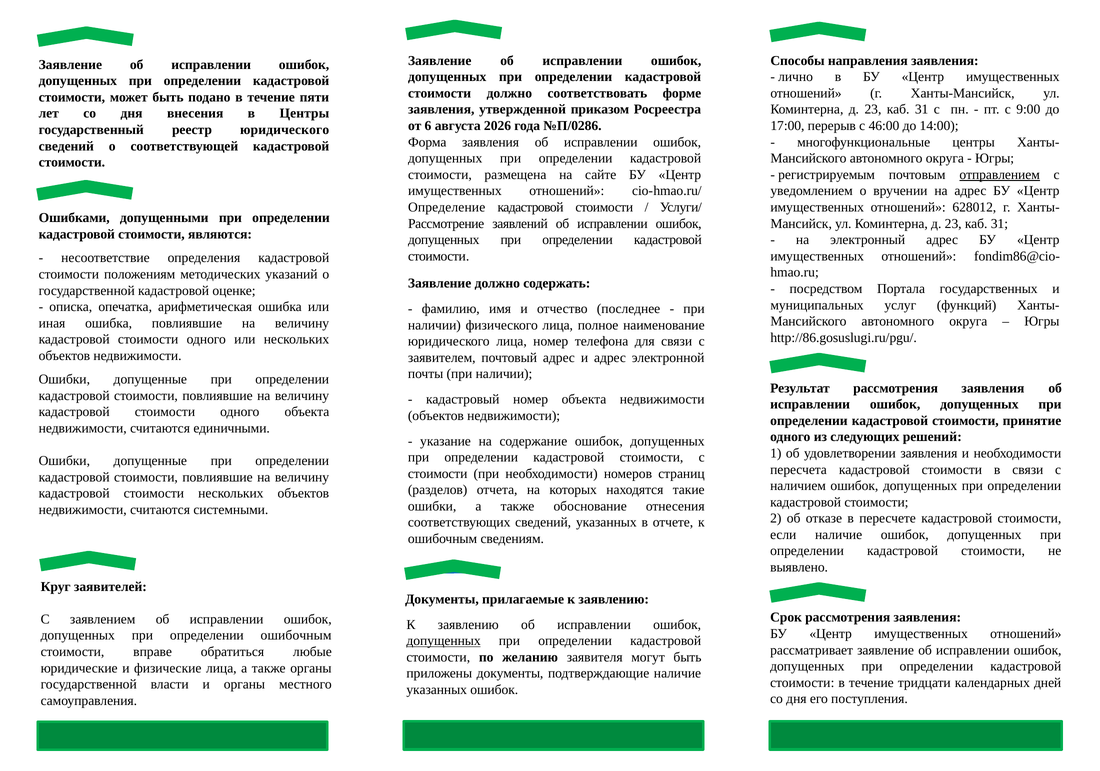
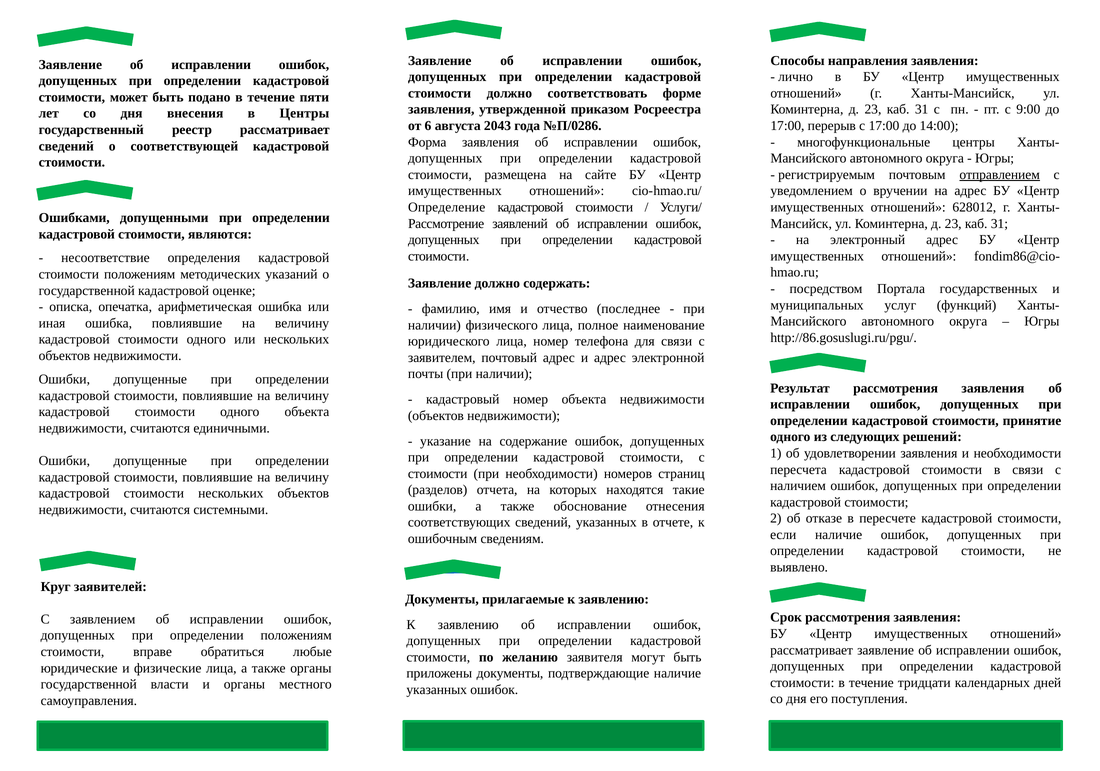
2026: 2026 -> 2043 (498, 126)
с 46:00: 46:00 -> 17:00 (884, 126)
реестр юридического: юридического -> рассматривает (285, 130)
определении ошибочным: ошибочным -> положениям (296, 635)
допущенных underline: present -> none (444, 641)
